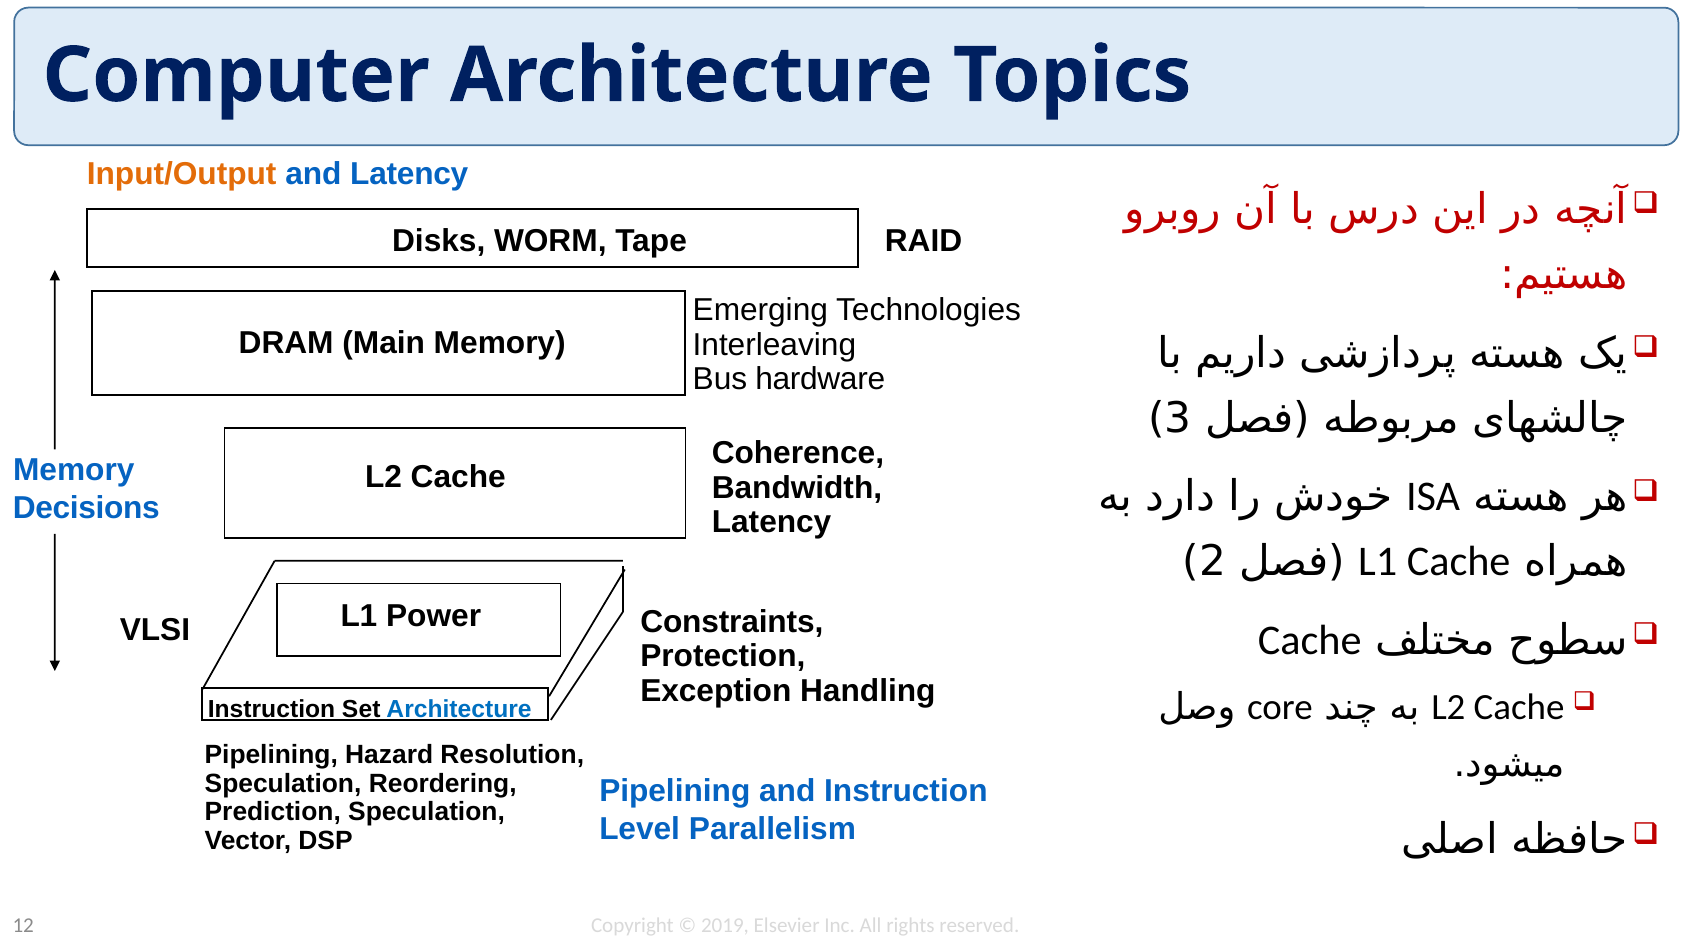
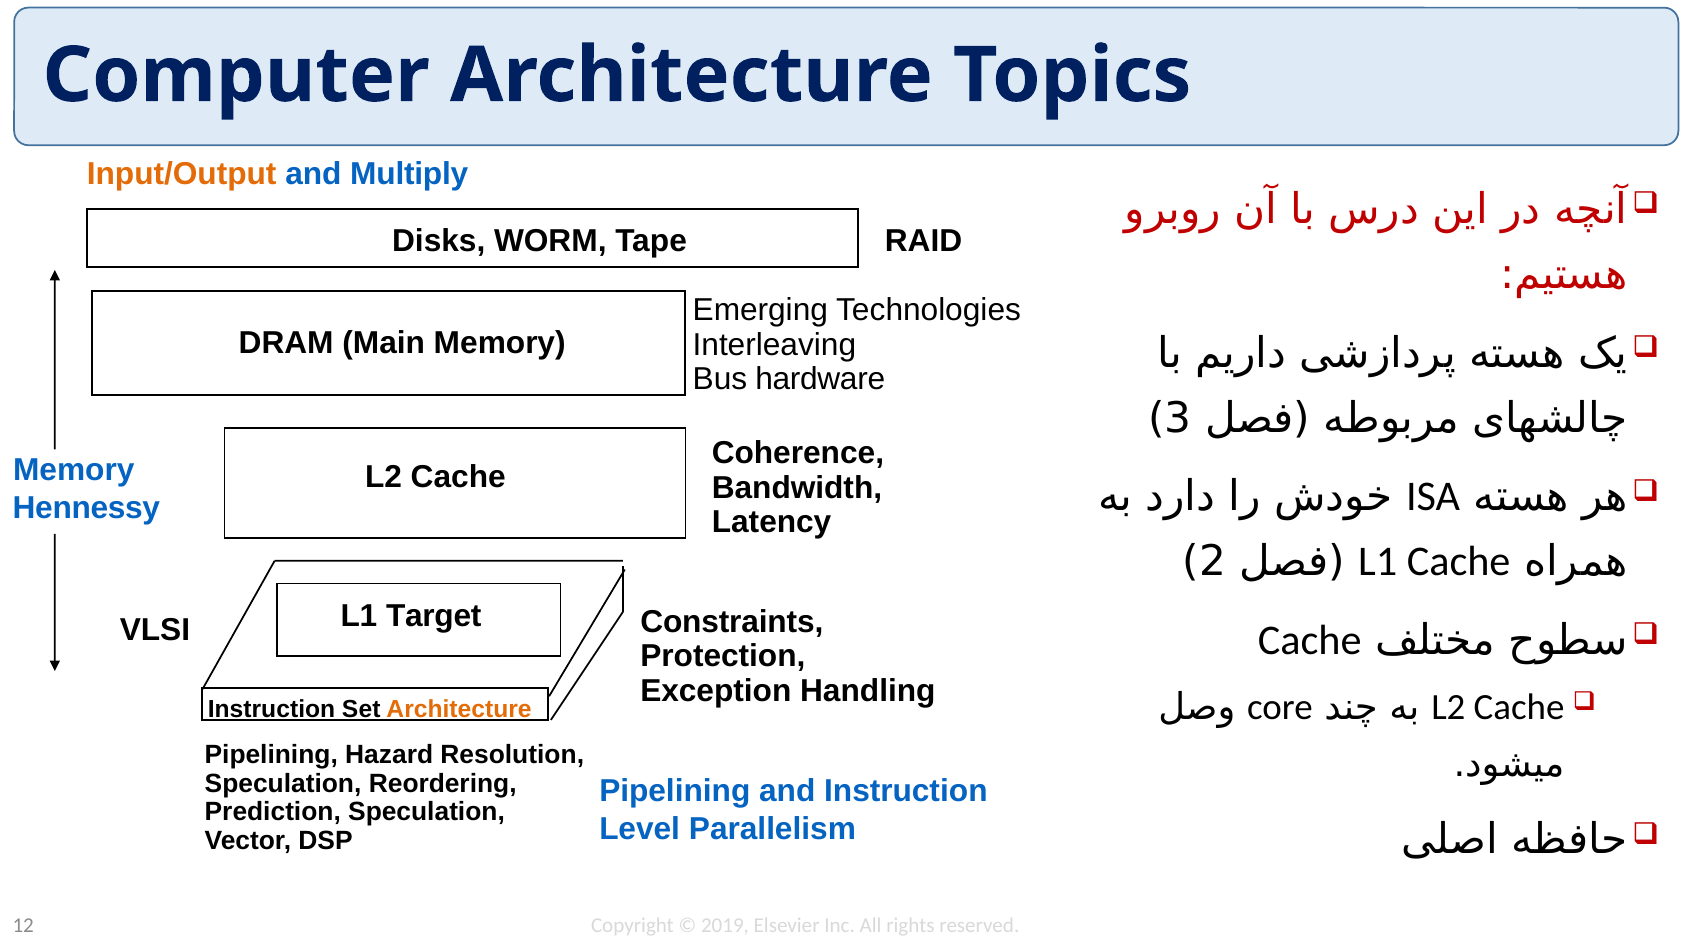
and Latency: Latency -> Multiply (409, 174)
Decisions: Decisions -> Hennessy (86, 508)
Power: Power -> Target (434, 616)
Architecture colour: blue -> orange (459, 709)
